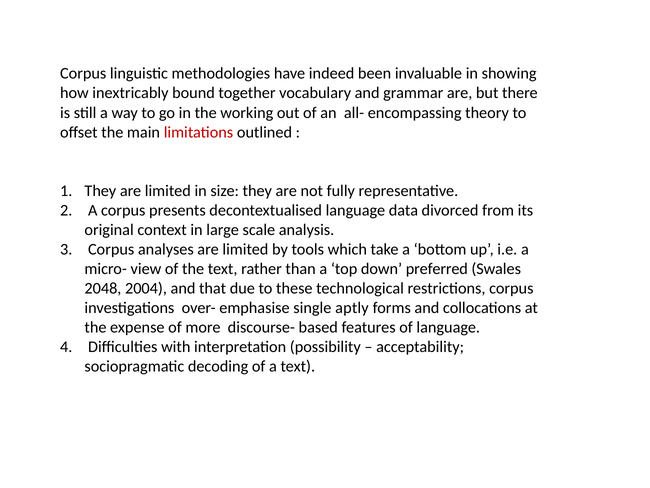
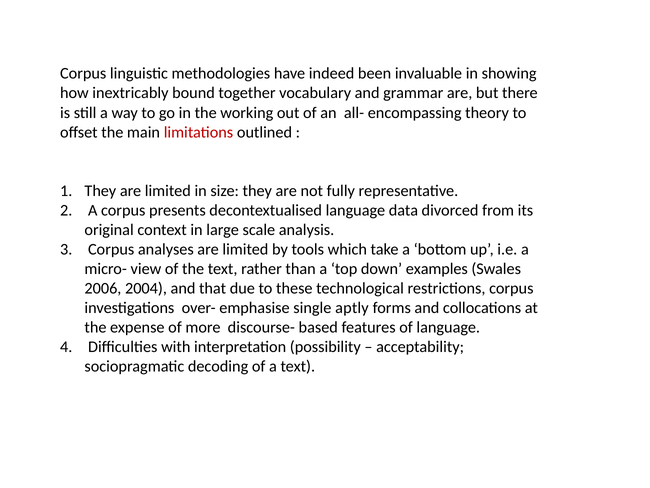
preferred: preferred -> examples (437, 269)
2048: 2048 -> 2006 (103, 288)
